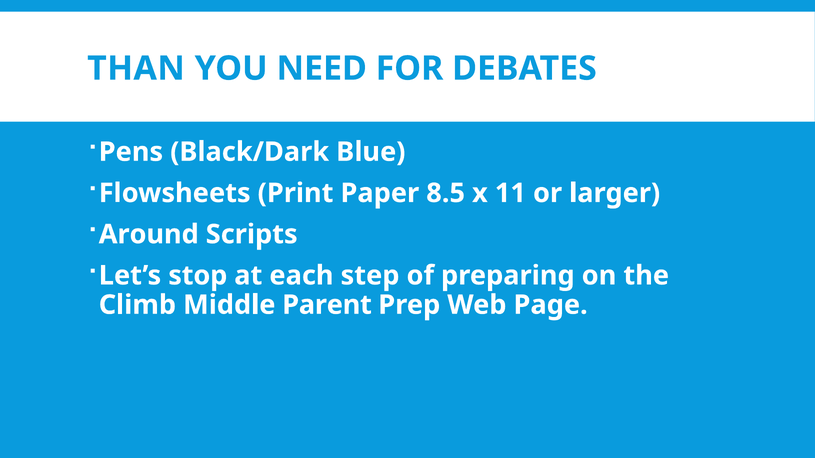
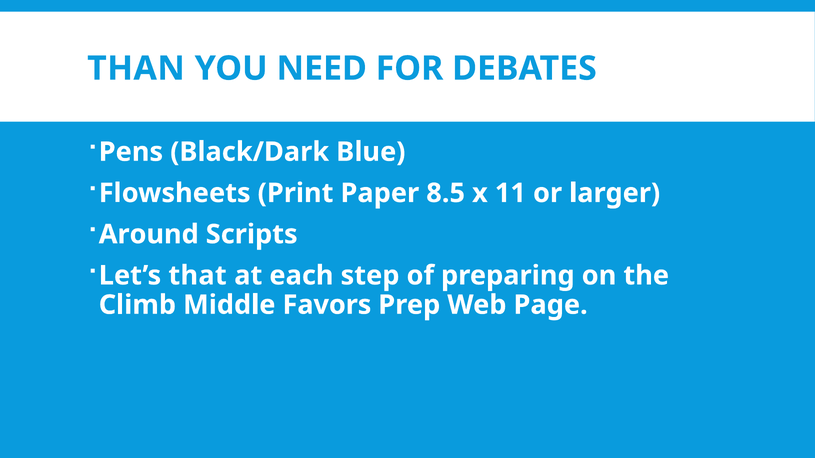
stop: stop -> that (198, 276)
Parent: Parent -> Favors (327, 305)
